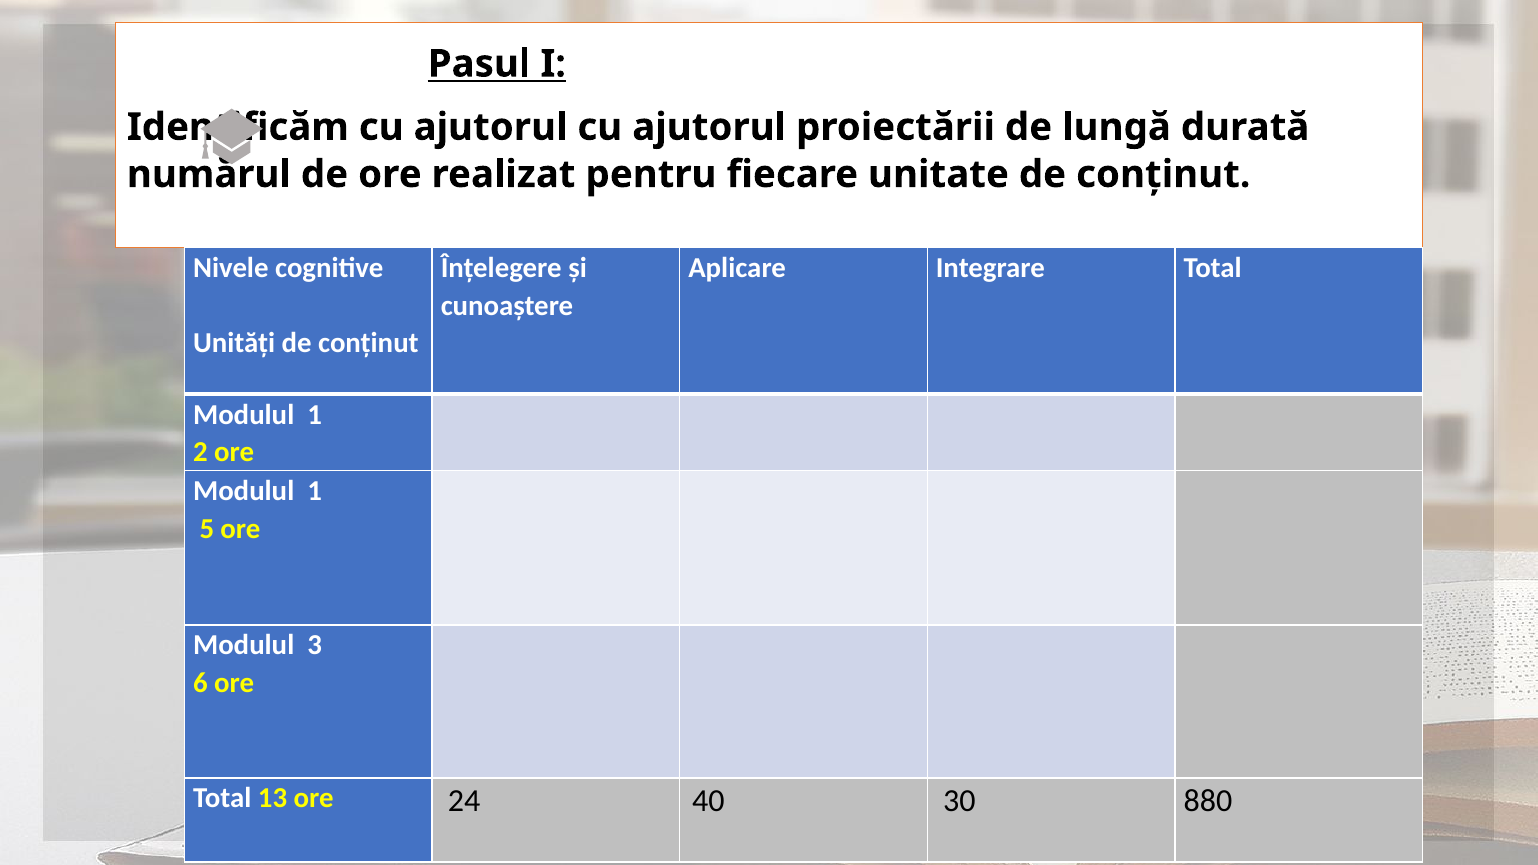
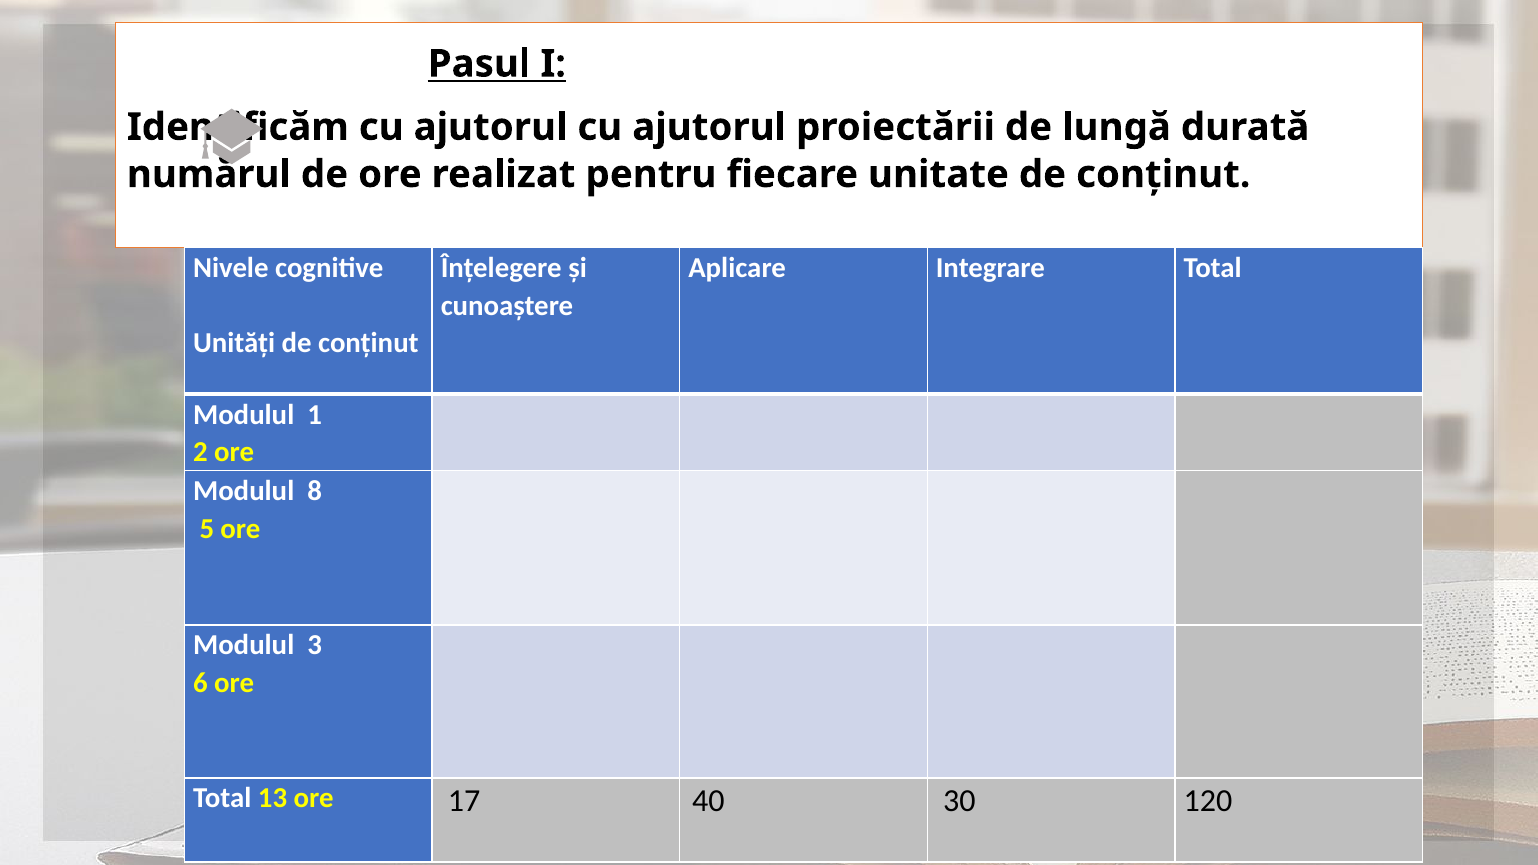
1: 1 -> 8 (315, 491)
24: 24 -> 17 (464, 801)
880: 880 -> 120 (1208, 801)
